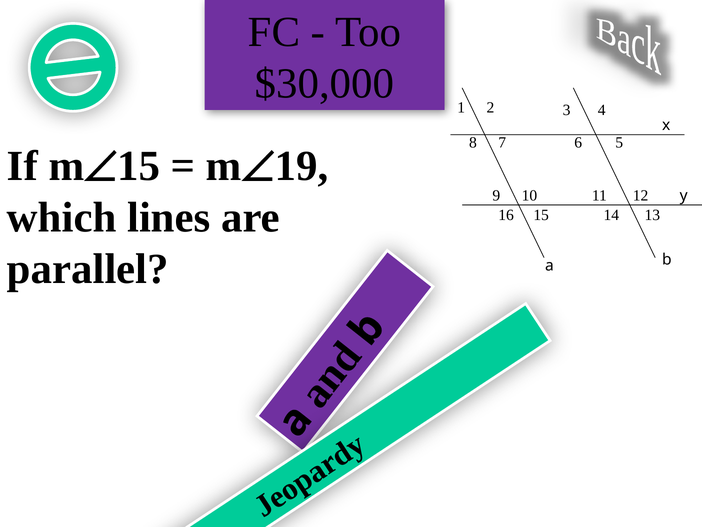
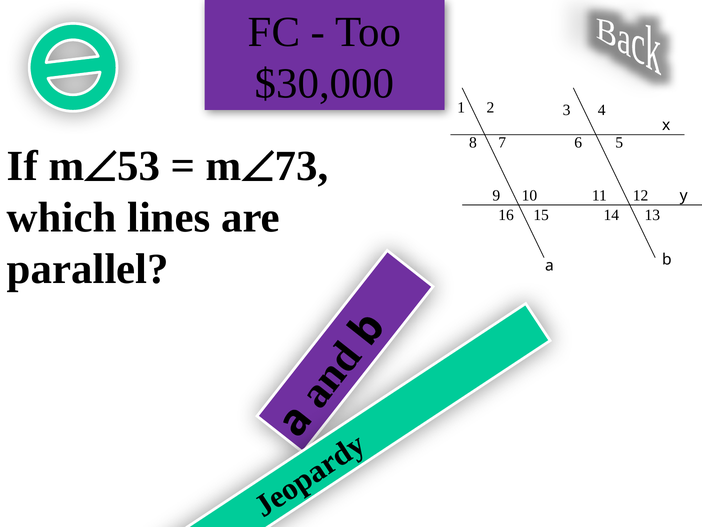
15: 15 -> 53 (139, 166)
19: 19 -> 73 (302, 166)
